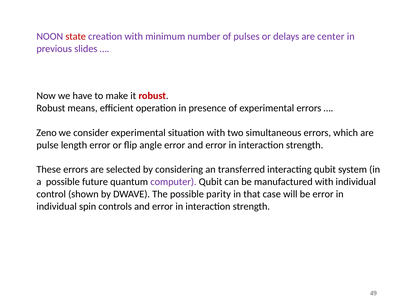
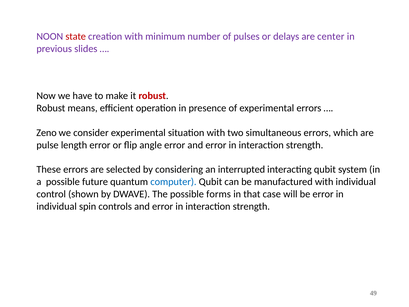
transferred: transferred -> interrupted (241, 169)
computer colour: purple -> blue (173, 182)
parity: parity -> forms (219, 194)
